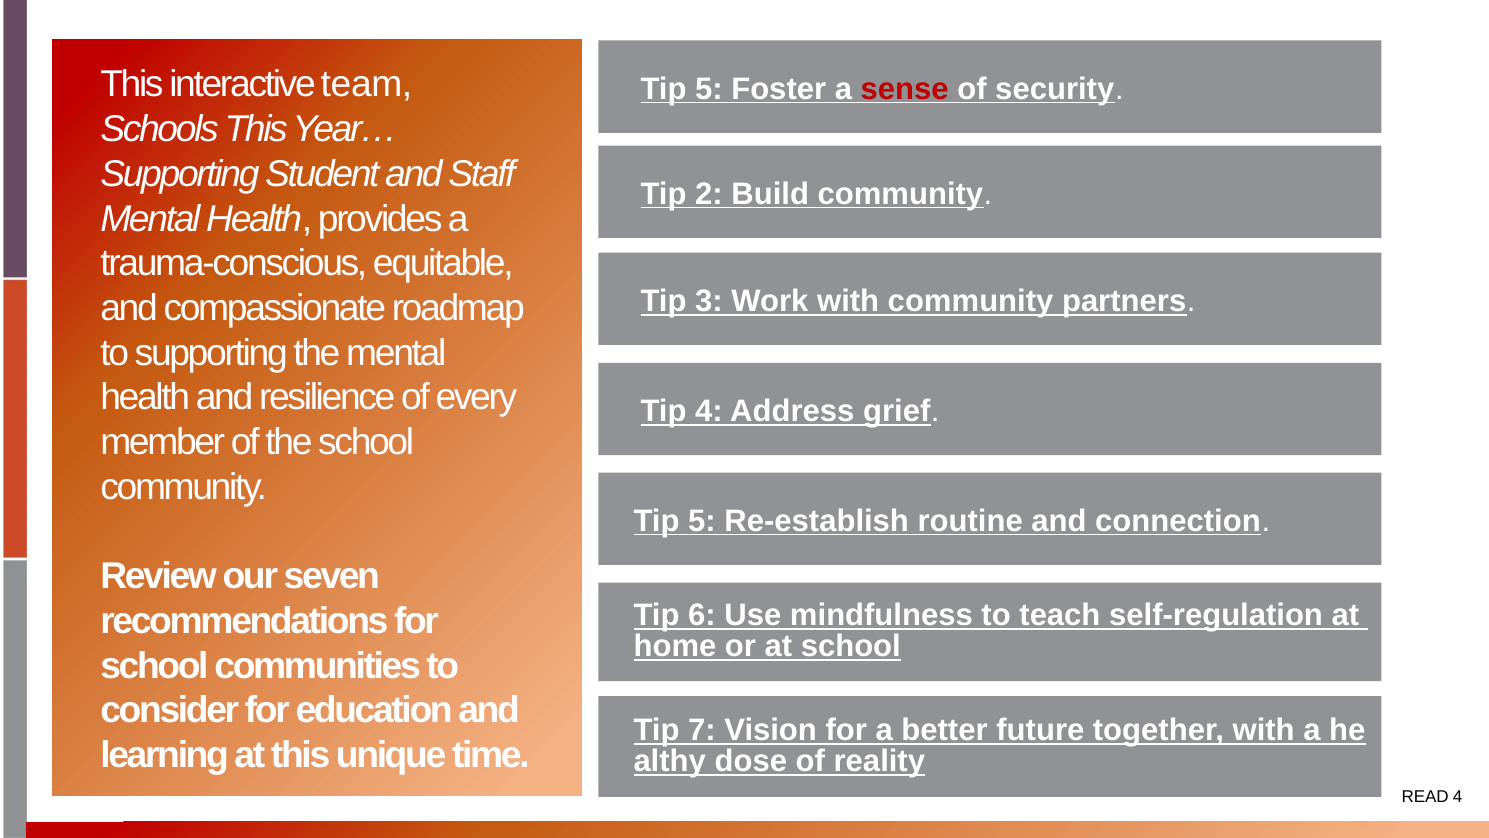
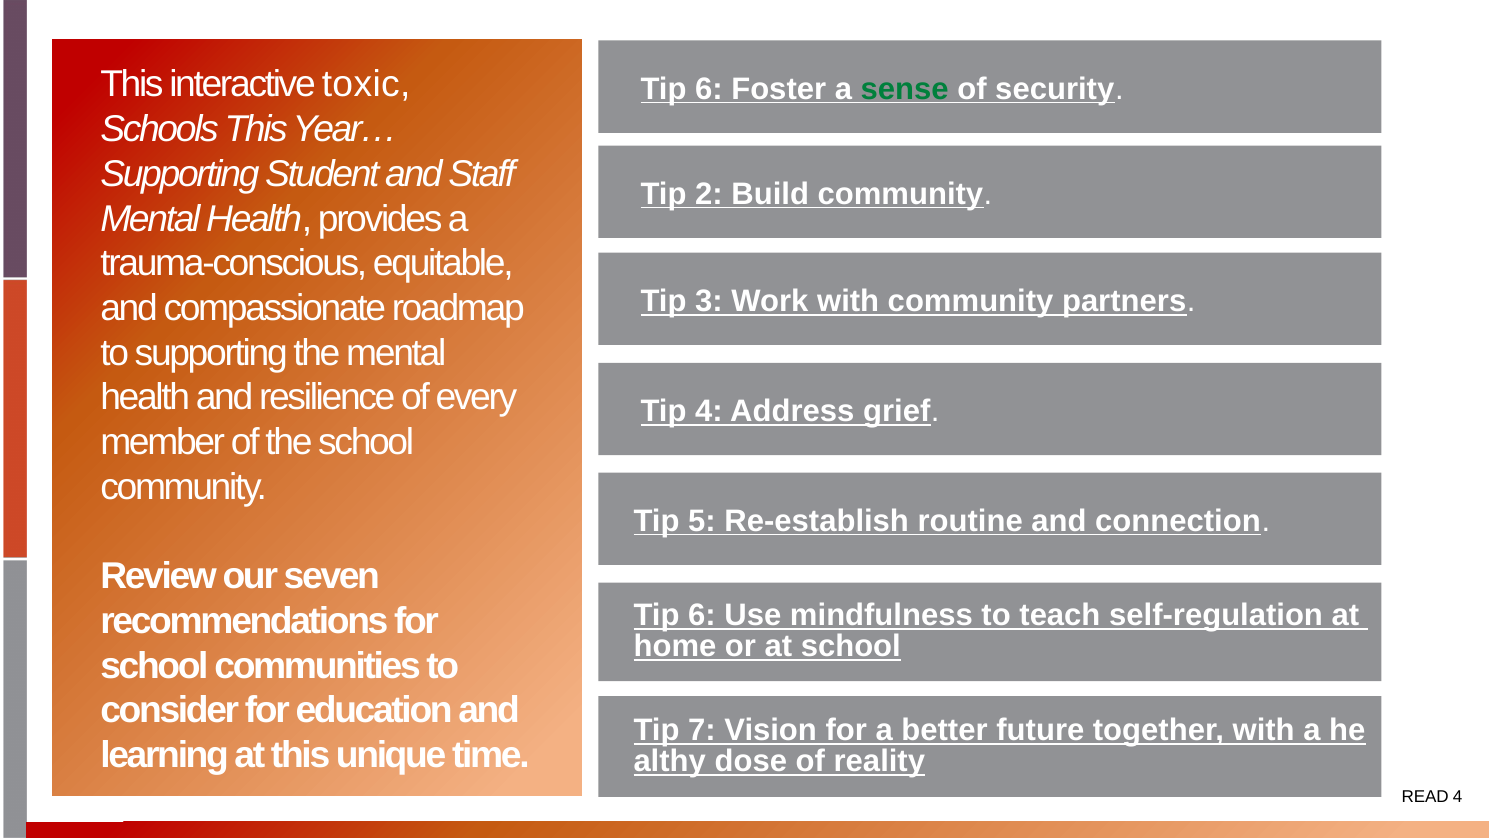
team: team -> toxic (366, 85)
5: 5 -> 6 (709, 89)
sense colour: red -> green (905, 89)
